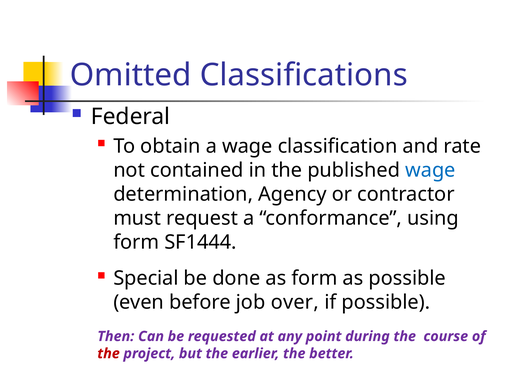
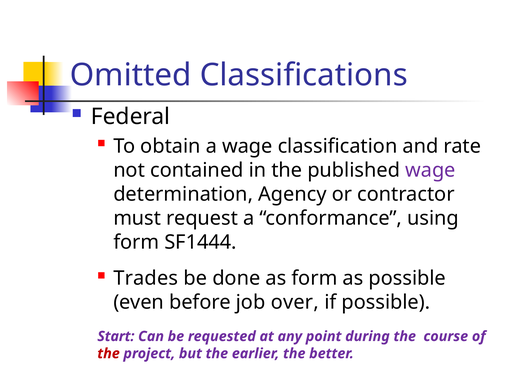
wage colour: blue -> purple (430, 170)
Special: Special -> Trades (146, 278)
Then: Then -> Start (116, 336)
